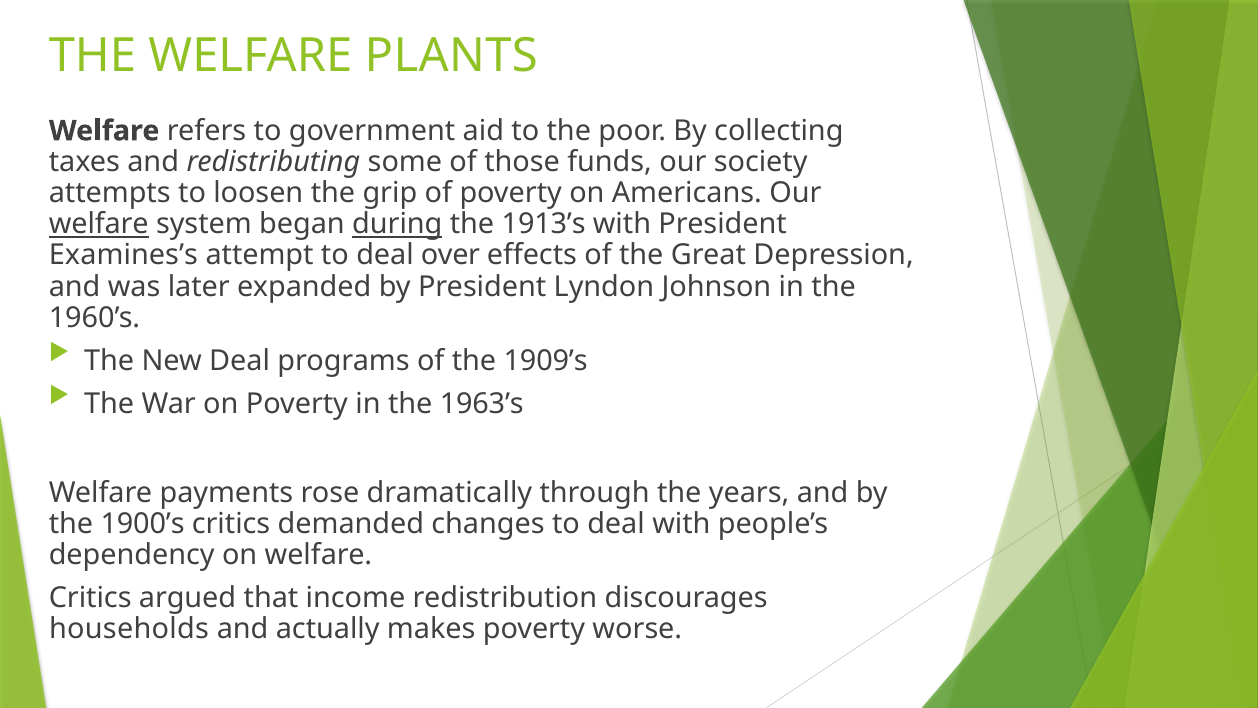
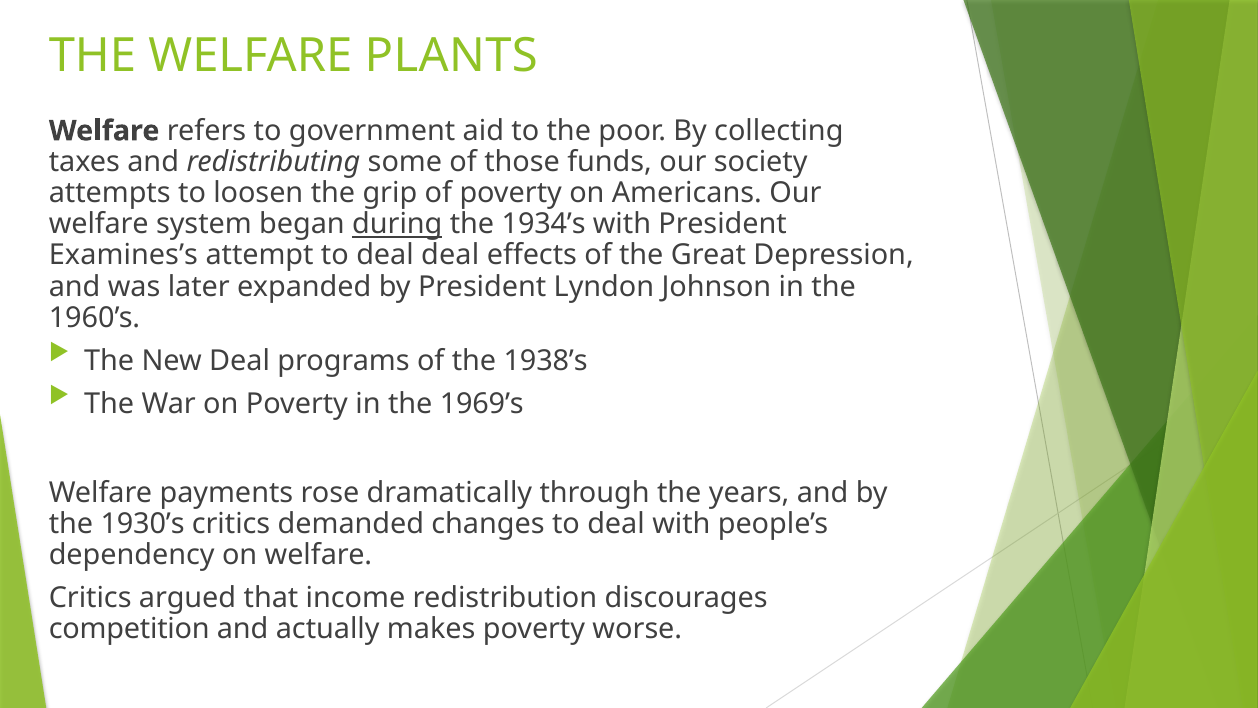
welfare underline: present -> none (99, 224)
1913’s: 1913’s -> 1934’s (544, 224)
deal over: over -> deal (450, 255)
1909’s: 1909’s -> 1938’s (546, 360)
1963’s: 1963’s -> 1969’s (482, 403)
1900’s: 1900’s -> 1930’s (143, 524)
households: households -> competition (129, 629)
